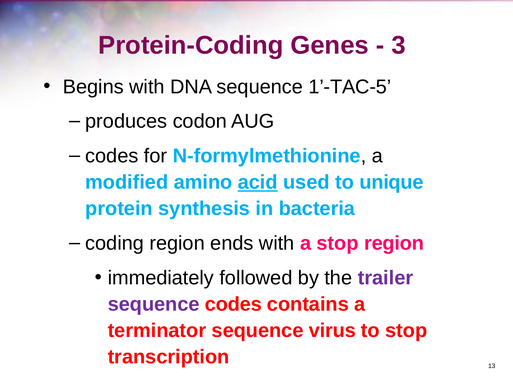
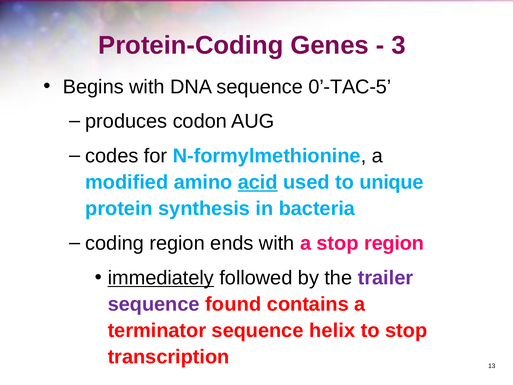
1’-TAC-5: 1’-TAC-5 -> 0’-TAC-5 (350, 87)
immediately underline: none -> present (161, 278)
sequence codes: codes -> found (233, 304)
virus: virus -> helix (332, 330)
